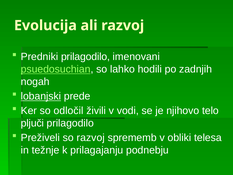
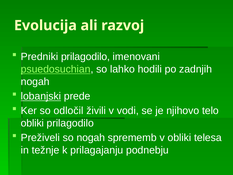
pljuči: pljuči -> obliki (32, 123)
so razvoj: razvoj -> nogah (91, 137)
